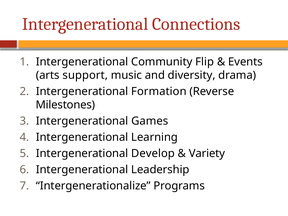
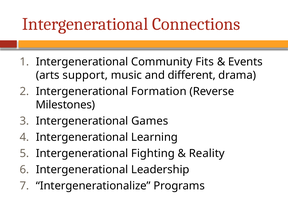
Flip: Flip -> Fits (205, 62)
diversity: diversity -> different (192, 75)
Develop: Develop -> Fighting (153, 153)
Variety: Variety -> Reality (207, 153)
